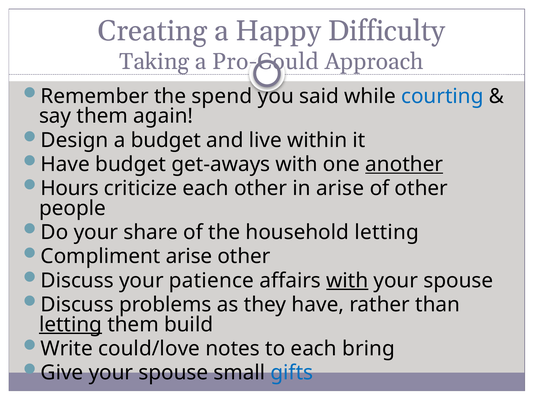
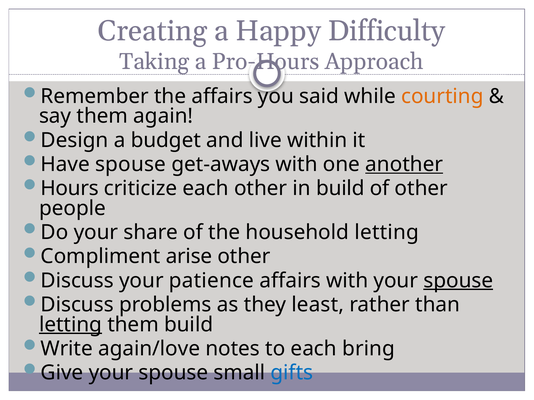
Pro-Could: Pro-Could -> Pro-Hours (266, 62)
the spend: spend -> affairs (222, 96)
courting colour: blue -> orange (442, 96)
Have budget: budget -> spouse (131, 164)
in arise: arise -> build (340, 189)
with underline: present -> none (347, 281)
spouse underline: none -> present (458, 281)
they have: have -> least (318, 305)
could/love: could/love -> again/love (149, 349)
